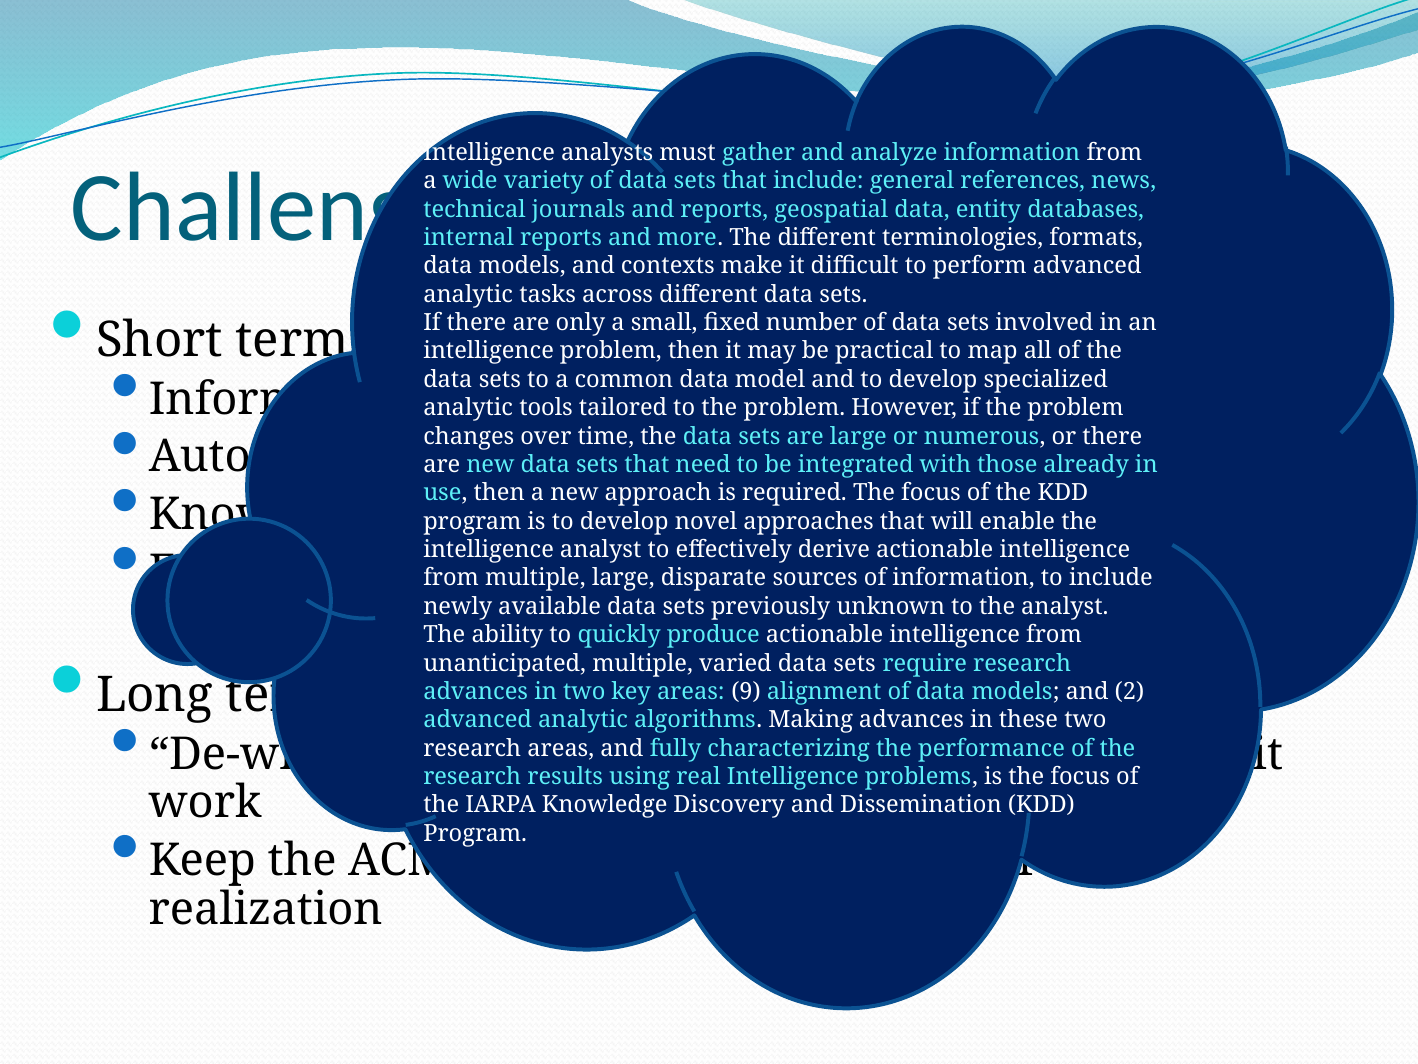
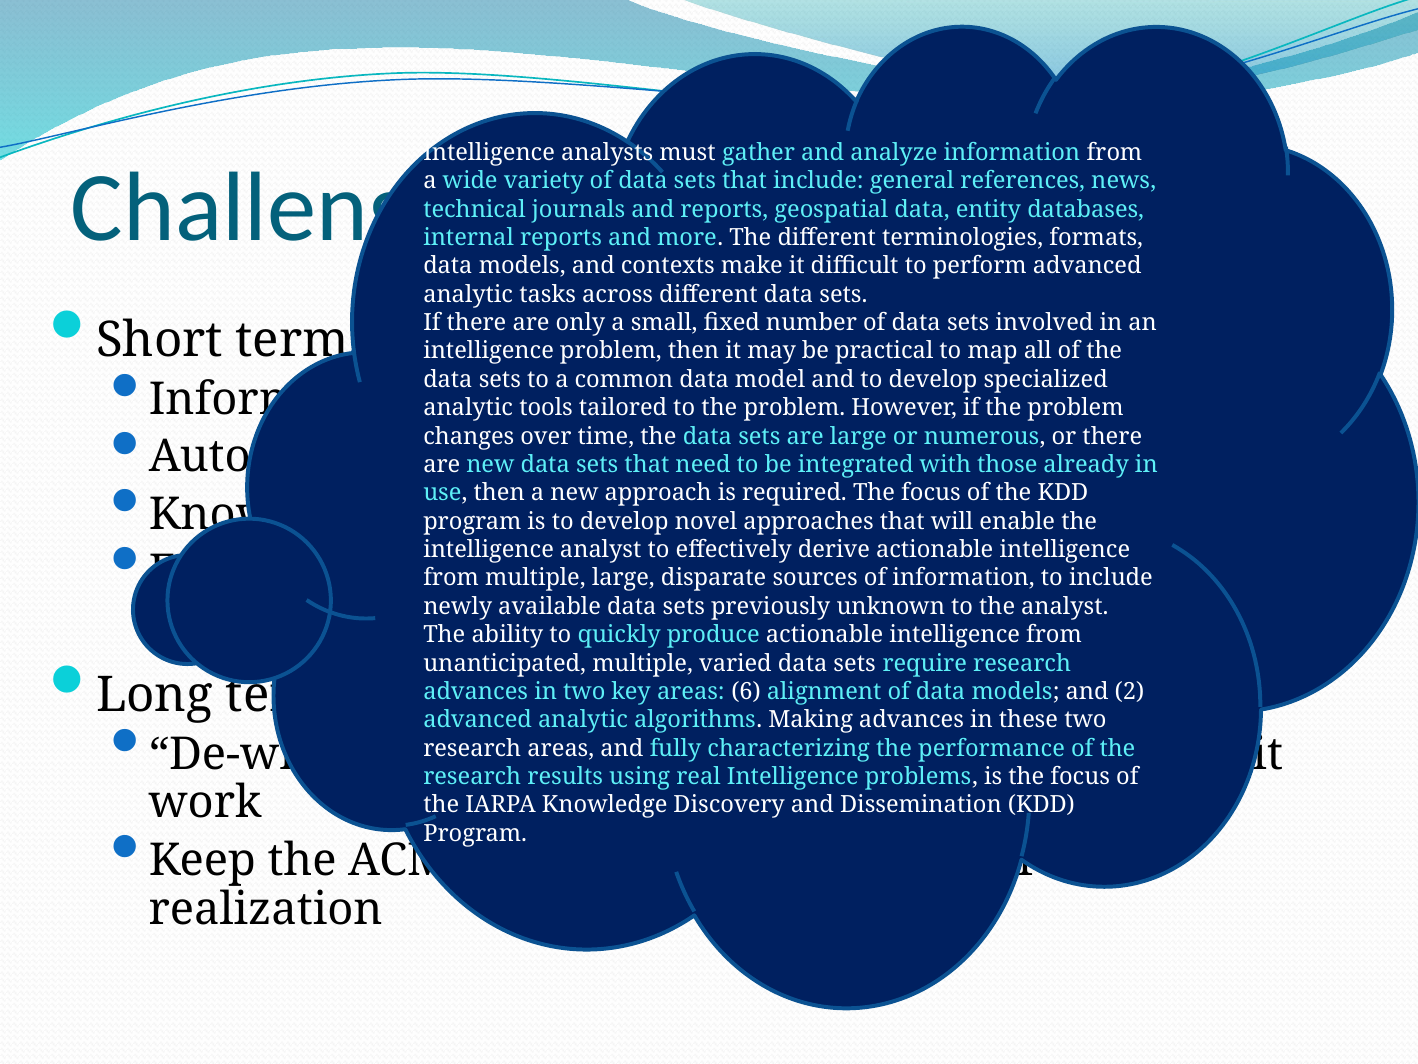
9: 9 -> 6 (746, 691)
